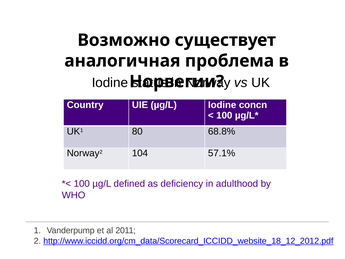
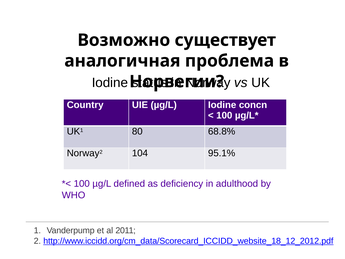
57.1%: 57.1% -> 95.1% (222, 153)
